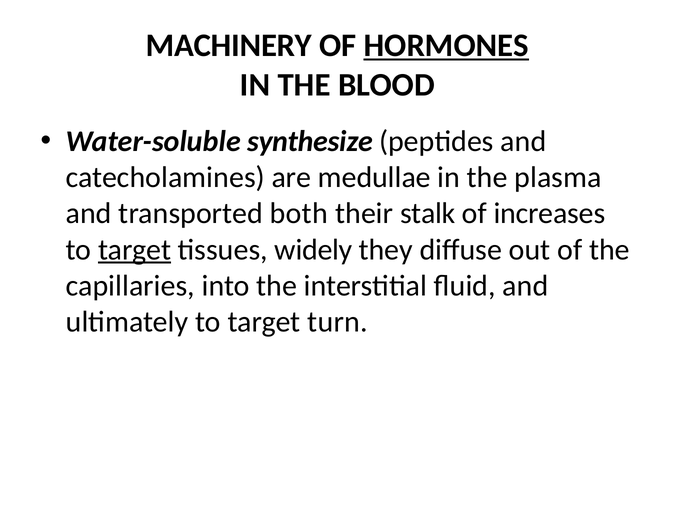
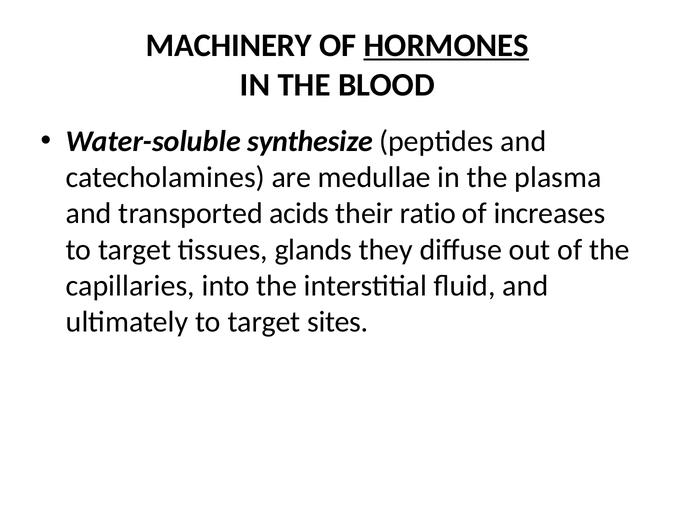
both: both -> acids (299, 214)
stalk: stalk -> ratio (428, 214)
target underline: present -> none (135, 250)
widely: widely -> glands (313, 250)
turn: turn -> sites (338, 322)
